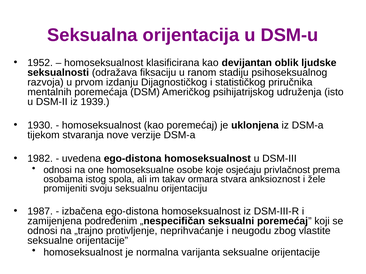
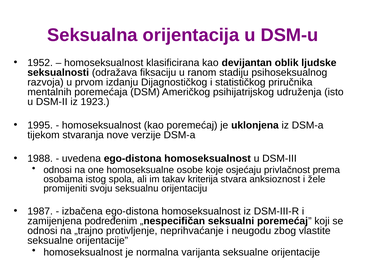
1939: 1939 -> 1923 (95, 102)
1930: 1930 -> 1995 (40, 126)
1982: 1982 -> 1988 (40, 159)
ormara: ormara -> kriterija (203, 180)
